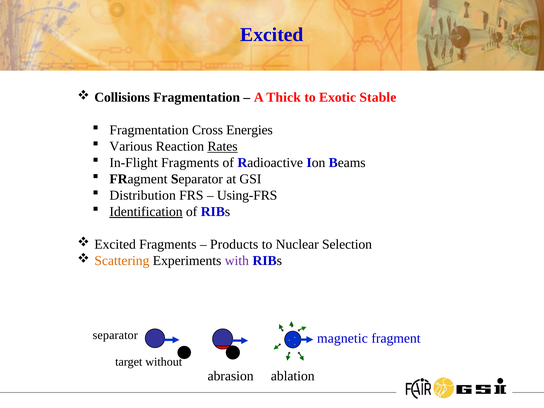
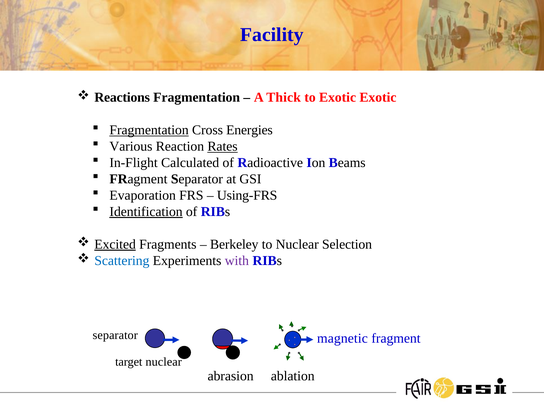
Excited: Excited -> Facility (272, 35)
Collisions: Collisions -> Reactions (122, 97)
Exotic Stable: Stable -> Exotic (378, 97)
Fragmentation underline: none -> present (149, 130)
In-Flight Fragments: Fragments -> Calculated (190, 163)
Distribution: Distribution -> Evaporation (143, 195)
Excited underline: none -> present (115, 244)
Products: Products -> Berkeley (234, 244)
Scattering colour: orange -> blue (122, 261)
target without: without -> nuclear (164, 362)
